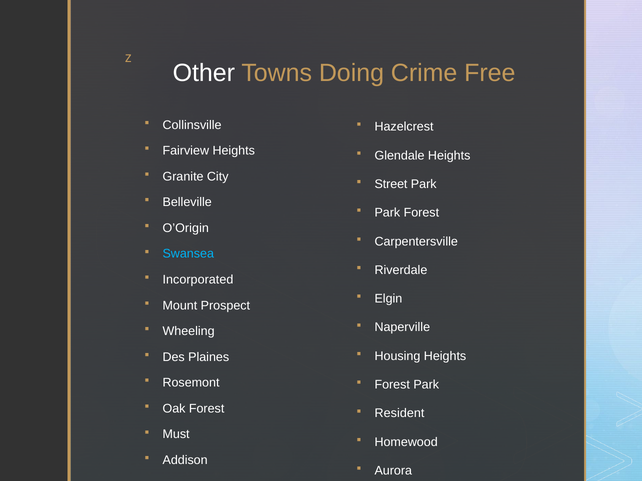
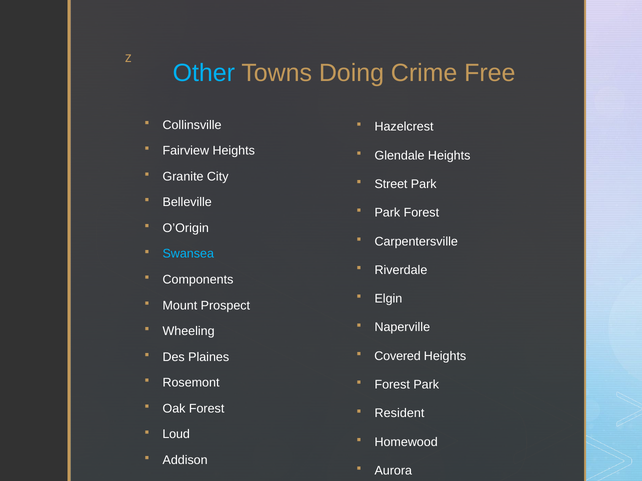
Other colour: white -> light blue (204, 73)
Incorporated: Incorporated -> Components (198, 280)
Housing: Housing -> Covered (398, 356)
Must: Must -> Loud (176, 435)
